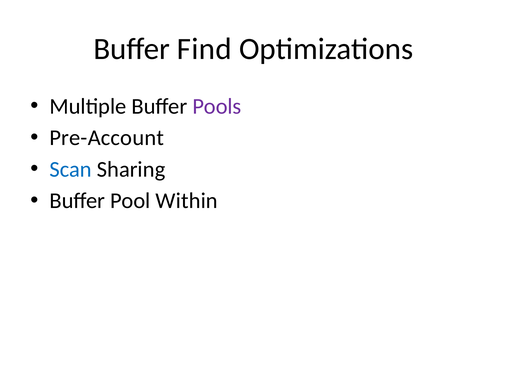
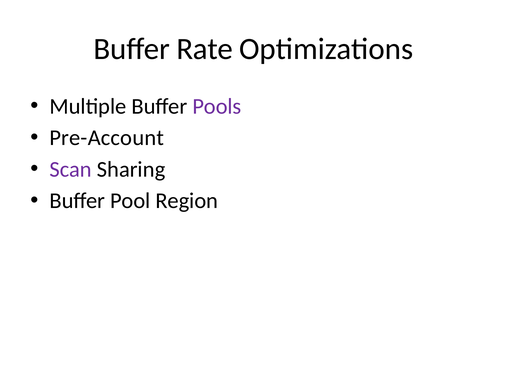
Find: Find -> Rate (205, 49)
Scan colour: blue -> purple (71, 169)
Within: Within -> Region (187, 201)
